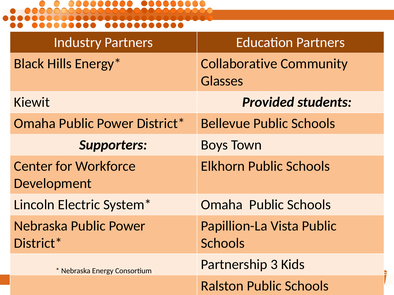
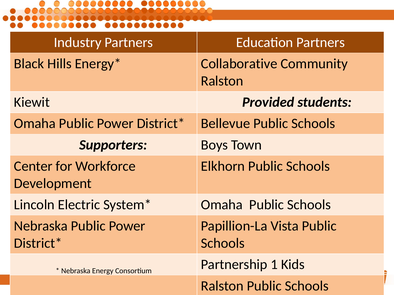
Glasses: Glasses -> Ralston (222, 81)
3: 3 -> 1 (274, 265)
